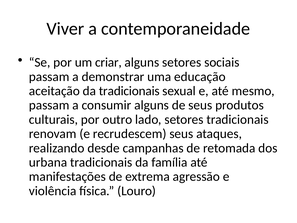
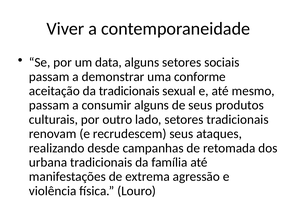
criar: criar -> data (109, 62)
educação: educação -> conforme (200, 77)
